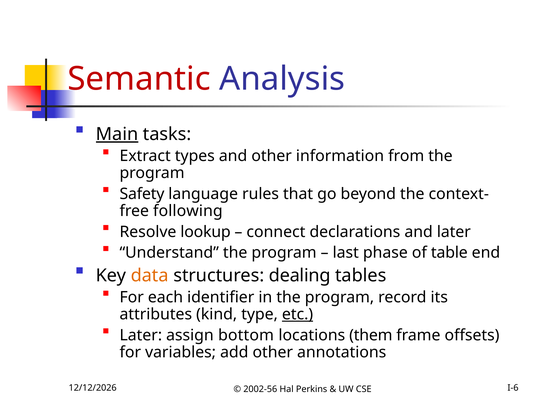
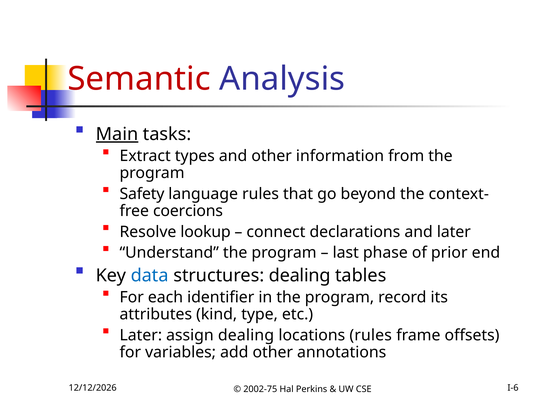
following: following -> coercions (188, 211)
table: table -> prior (449, 253)
data colour: orange -> blue (150, 276)
etc underline: present -> none (298, 315)
assign bottom: bottom -> dealing (246, 336)
locations them: them -> rules (371, 336)
2002-56: 2002-56 -> 2002-75 (260, 390)
